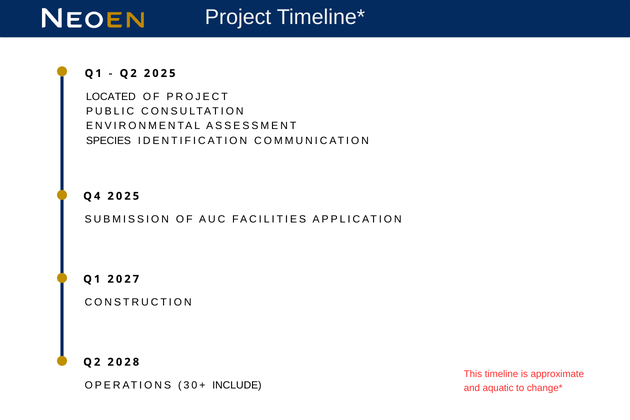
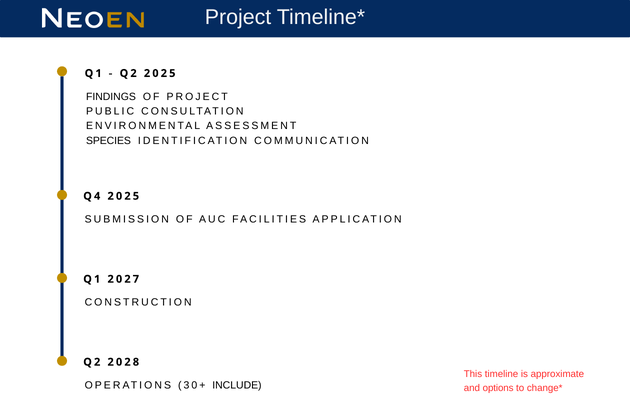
LOCATED: LOCATED -> FINDINGS (111, 97)
aquatic: aquatic -> options (498, 388)
